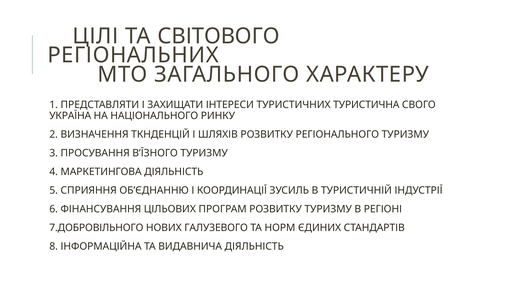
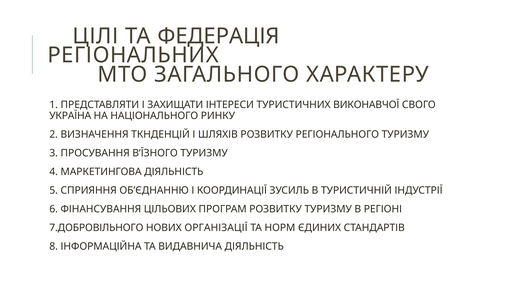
СВІТОВОГО: СВІТОВОГО -> ФЕДЕРАЦІЯ (219, 36)
ТУРИСТИЧНА: ТУРИСТИЧНА -> ВИКОНАВЧОЇ (366, 105)
ГАЛУЗЕВОГО: ГАЛУЗЕВОГО -> ОРГАНІЗАЦІЇ (216, 227)
